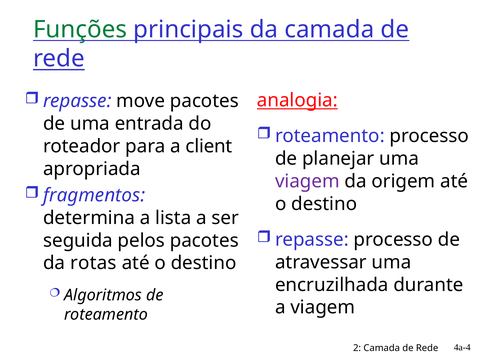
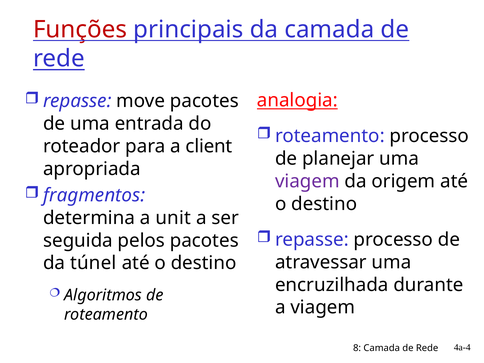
Funções colour: green -> red (80, 30)
lista: lista -> unit (173, 218)
rotas: rotas -> túnel (93, 263)
2: 2 -> 8 (357, 348)
